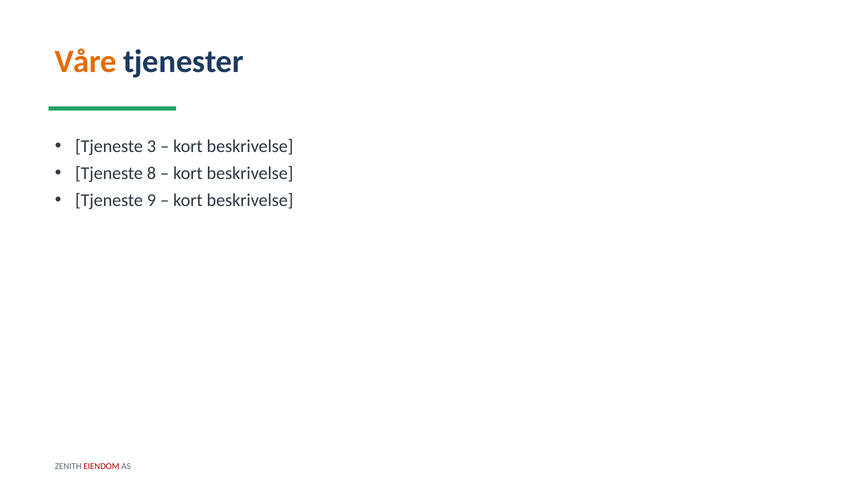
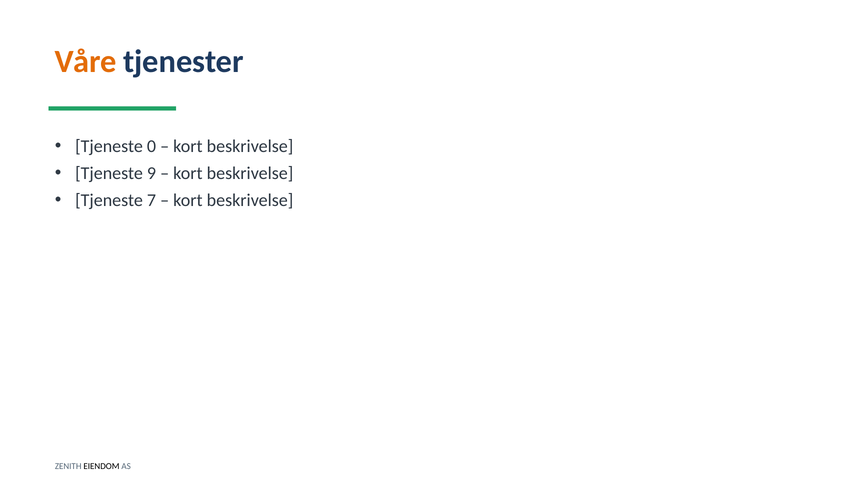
3: 3 -> 0 (151, 146)
8: 8 -> 9 (151, 173)
9: 9 -> 7 (151, 200)
EIENDOM colour: red -> black (101, 466)
